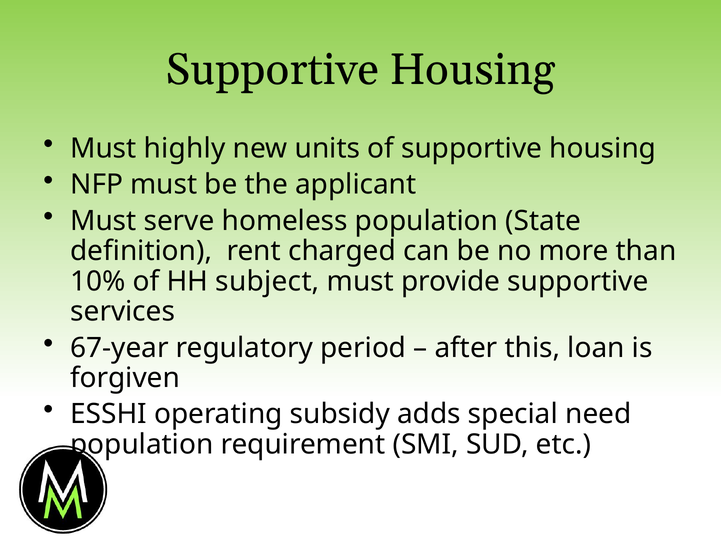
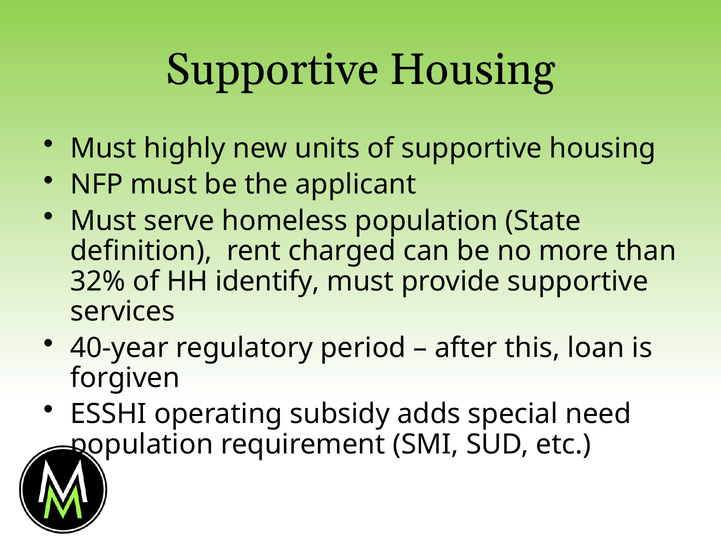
10%: 10% -> 32% (98, 281)
subject: subject -> identify (268, 281)
67-year: 67-year -> 40-year (120, 348)
